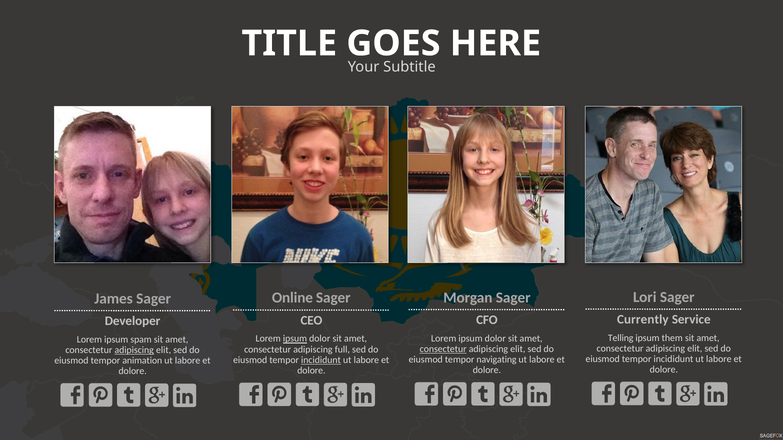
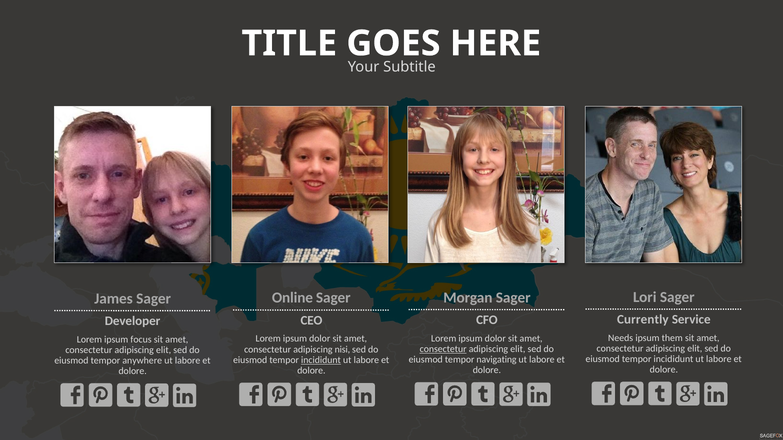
Telling: Telling -> Needs (621, 338)
ipsum underline: present -> none (295, 339)
spam: spam -> focus (141, 340)
full: full -> nisi (342, 350)
adipiscing underline: present -> none (134, 350)
animation: animation -> anywhere (142, 361)
